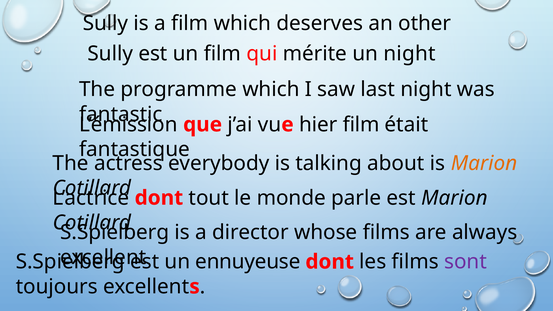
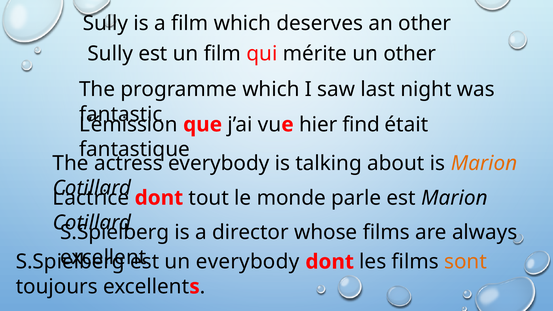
un night: night -> other (410, 54)
hier film: film -> find (361, 125)
un ennuyeuse: ennuyeuse -> everybody (248, 262)
sont colour: purple -> orange (465, 262)
